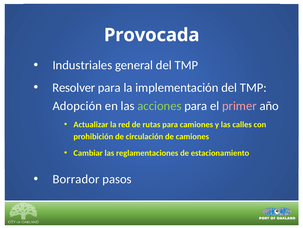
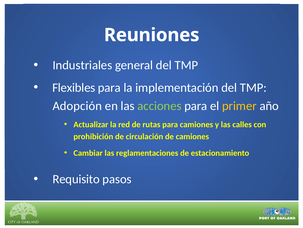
Provocada: Provocada -> Reuniones (152, 35)
Resolver: Resolver -> Flexibles (74, 87)
primer colour: pink -> yellow (239, 106)
Borrador: Borrador -> Requisito (76, 179)
